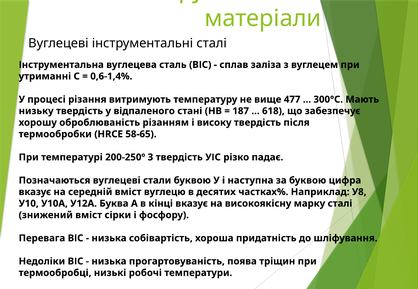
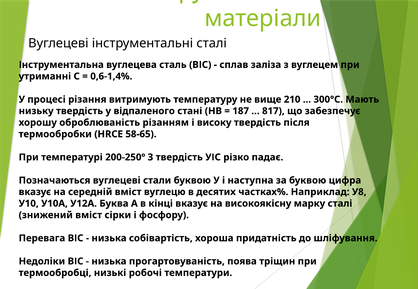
477: 477 -> 210 (292, 100)
618: 618 -> 817 (273, 111)
